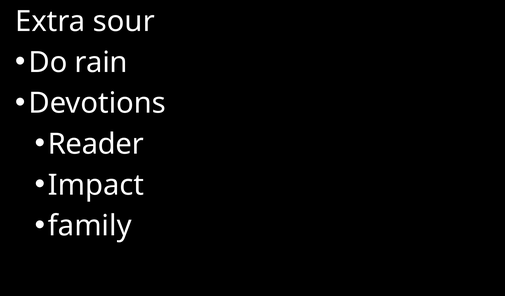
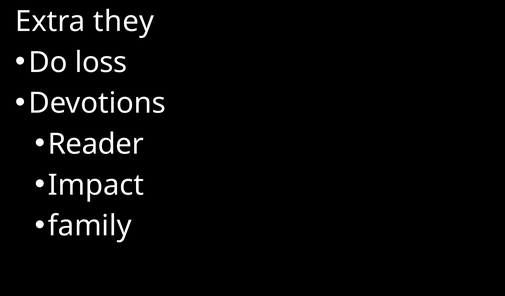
sour: sour -> they (124, 22)
rain: rain -> loss (101, 62)
